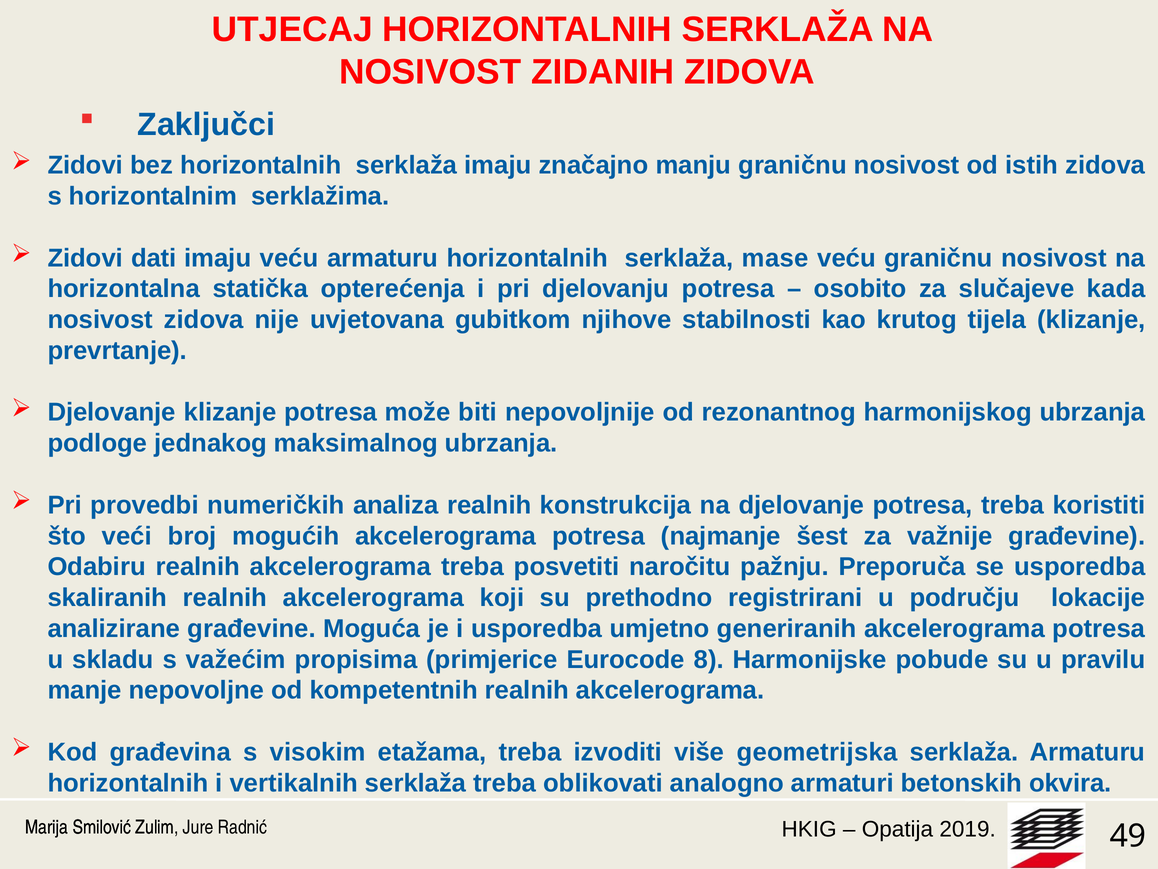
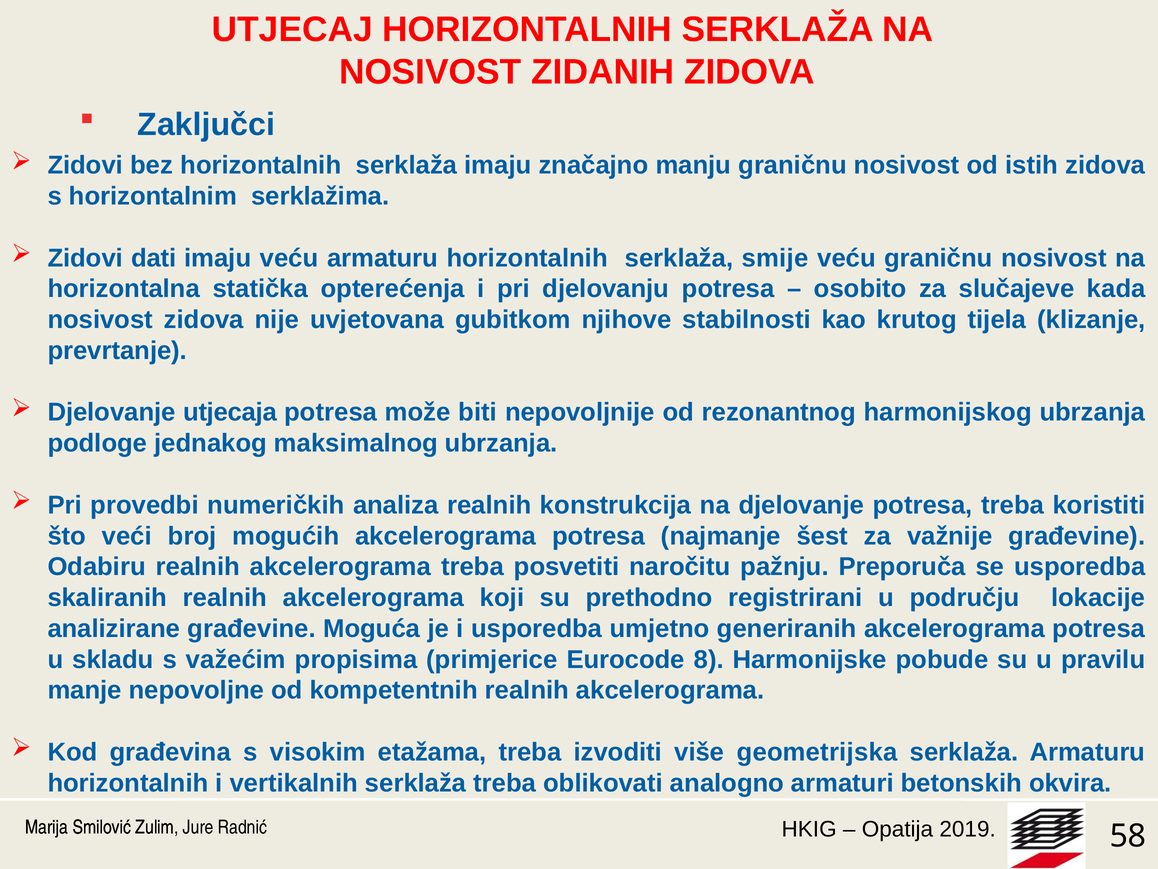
mase: mase -> smije (775, 258)
Djelovanje klizanje: klizanje -> utjecaja (230, 412)
49: 49 -> 58 (1128, 836)
